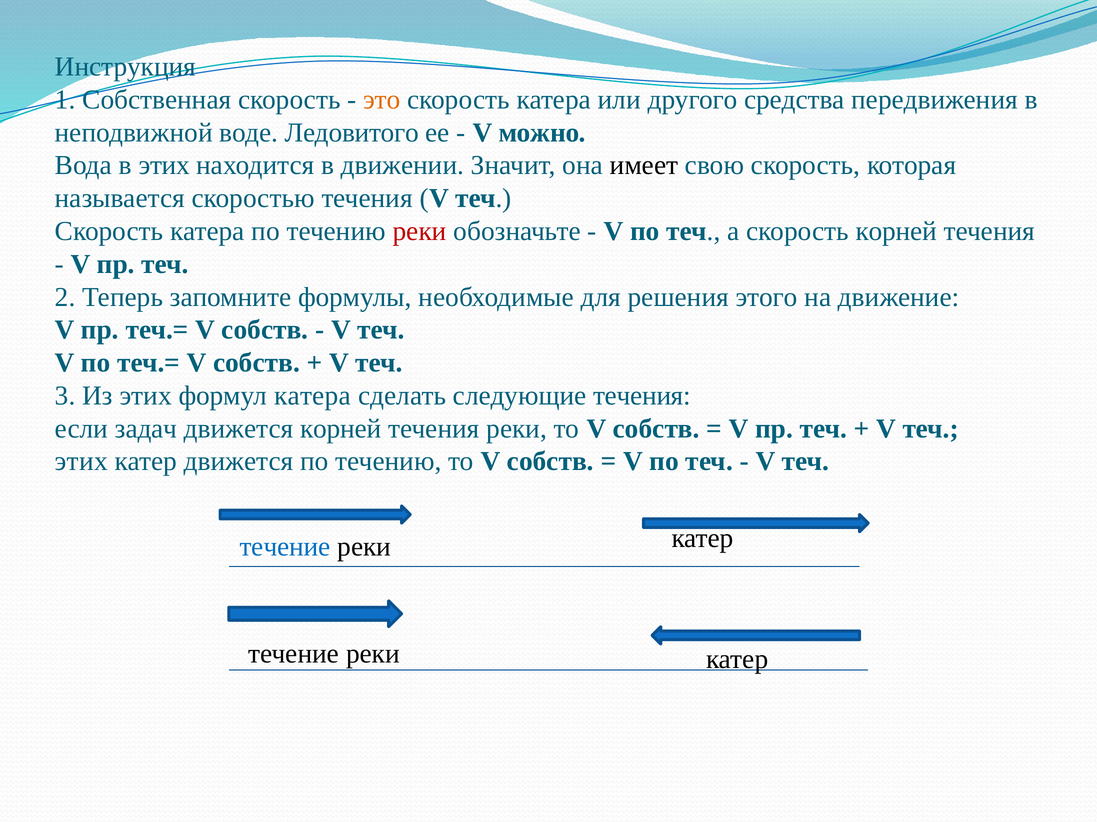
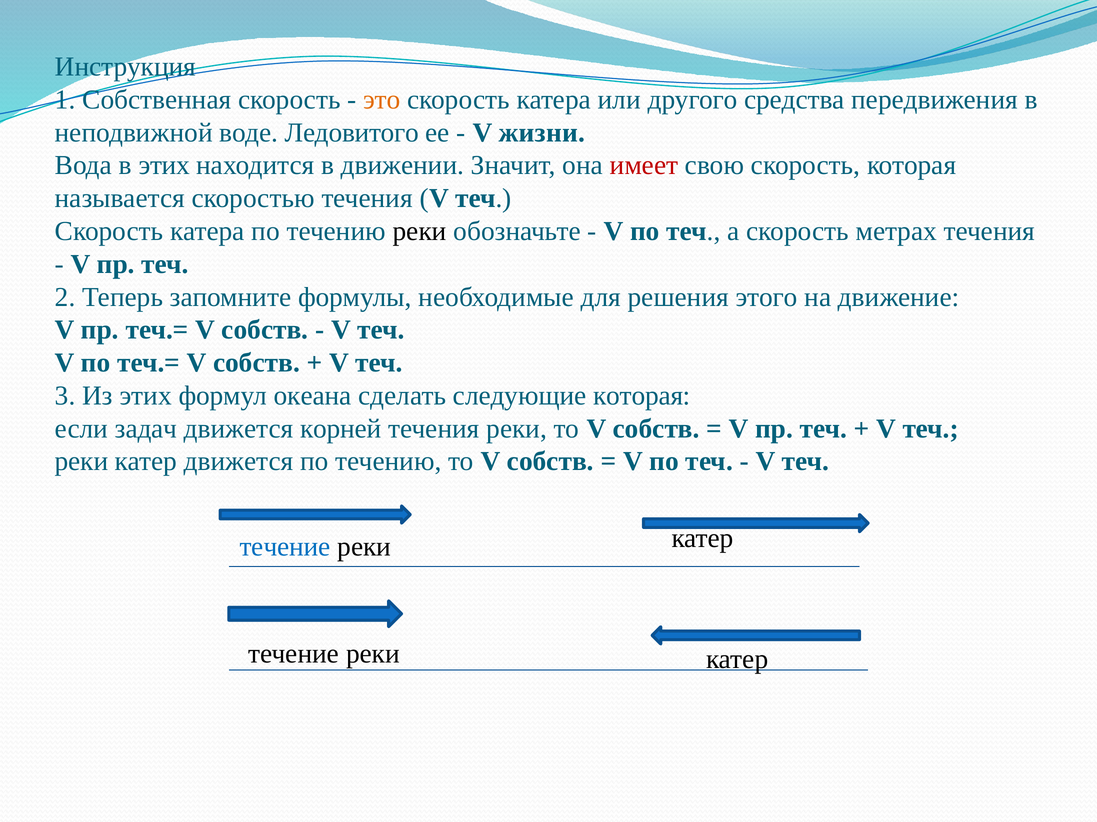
можно: можно -> жизни (542, 133)
имеет colour: black -> red (644, 166)
реки colour: red -> black (420, 231)
скорость корней: корней -> метрах (896, 231)
формул катера: катера -> океана (313, 396)
следующие течения: течения -> которая (642, 396)
этих: этих -> реки (82, 462)
